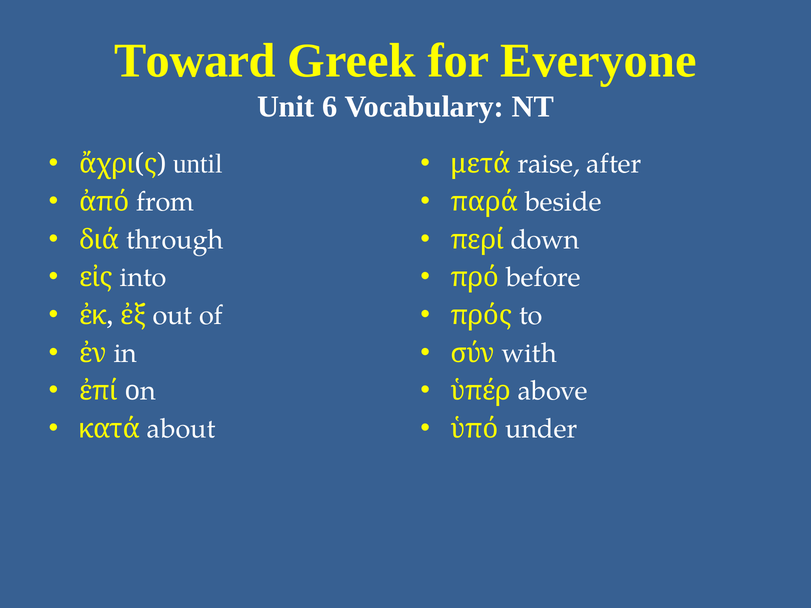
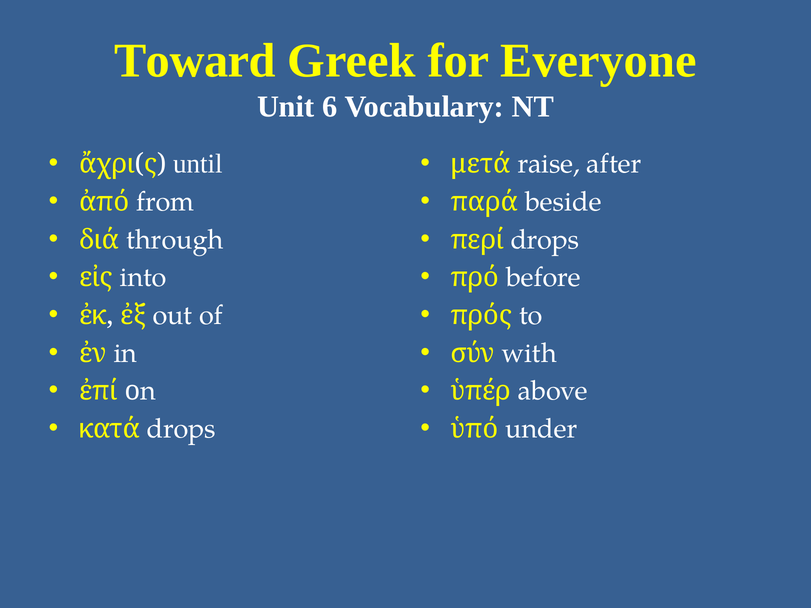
περί down: down -> drops (545, 240)
κατά about: about -> drops (181, 429)
